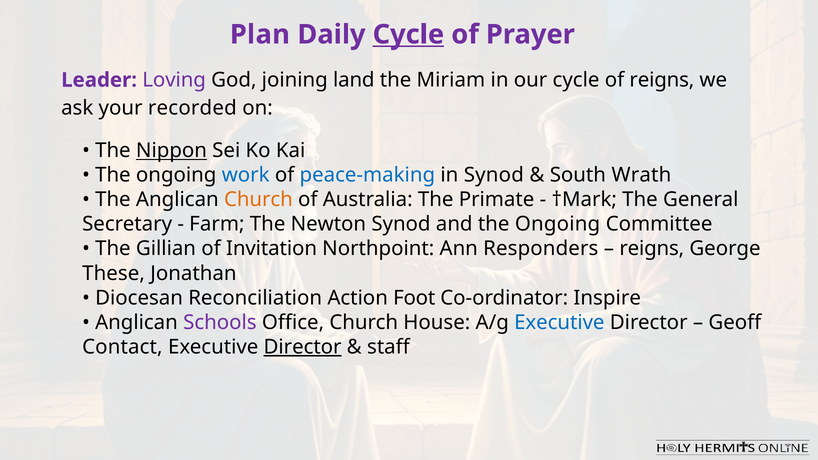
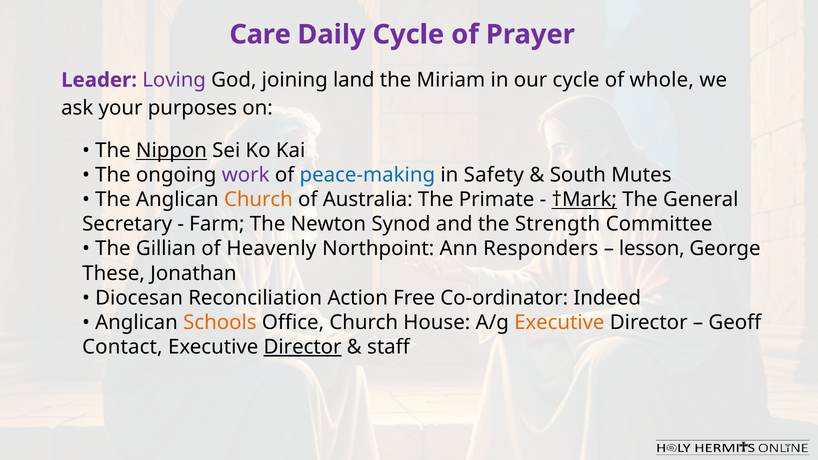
Plan: Plan -> Care (260, 35)
Cycle underline: present -> none (408, 35)
of reigns: reigns -> whole (662, 80)
recorded: recorded -> purposes (192, 108)
work colour: blue -> purple (246, 175)
in Synod: Synod -> Safety (494, 175)
Wrath: Wrath -> Mutes (641, 175)
†Mark underline: none -> present (584, 200)
and the Ongoing: Ongoing -> Strength (558, 224)
Invitation: Invitation -> Heavenly (271, 249)
reigns: reigns -> lesson (652, 249)
Foot: Foot -> Free (414, 298)
Inspire: Inspire -> Indeed (607, 298)
Schools colour: purple -> orange (220, 322)
Executive colour: blue -> orange (559, 322)
